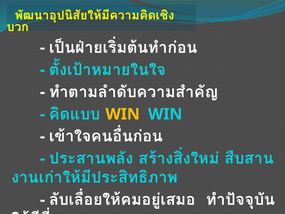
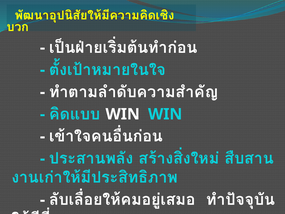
WIN colour: yellow -> white (123, 114)
